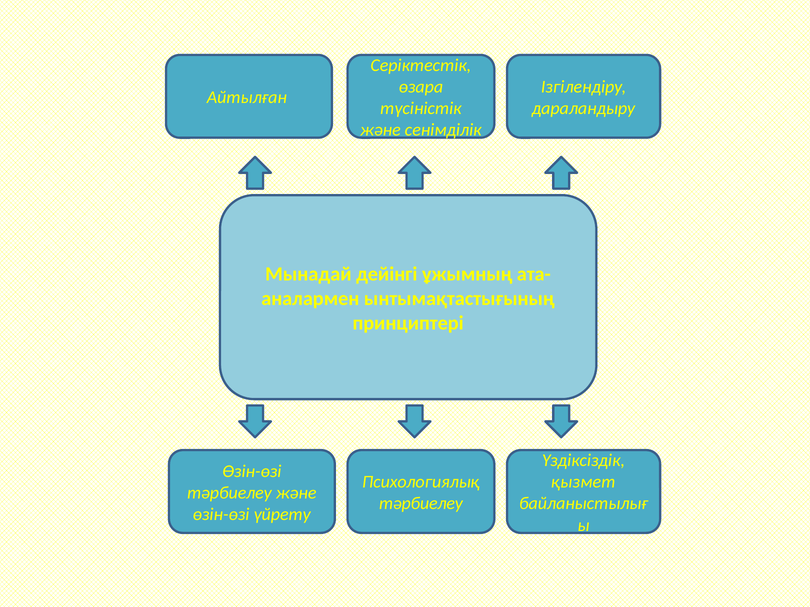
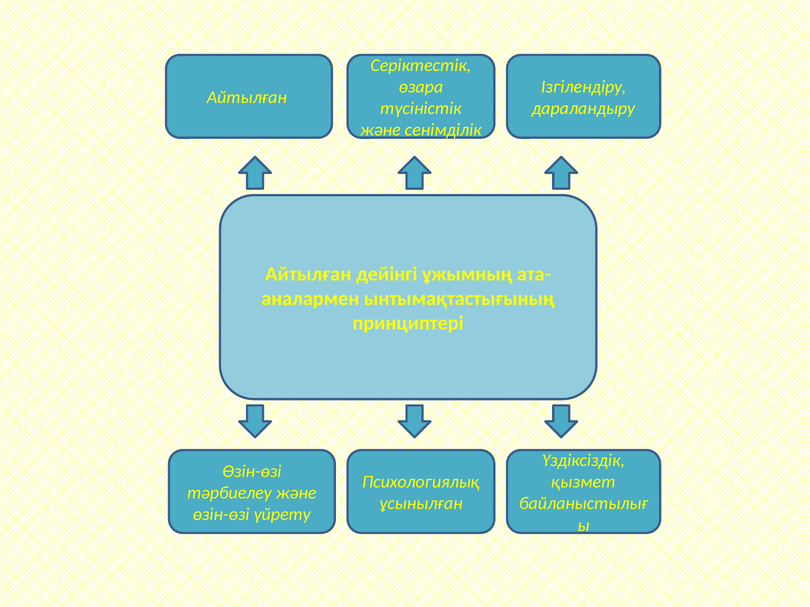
Мынадай: Мынадай -> Айтылған (308, 274)
тәрбиелеу: тәрбиелеу -> ұсынылған (421, 504)
